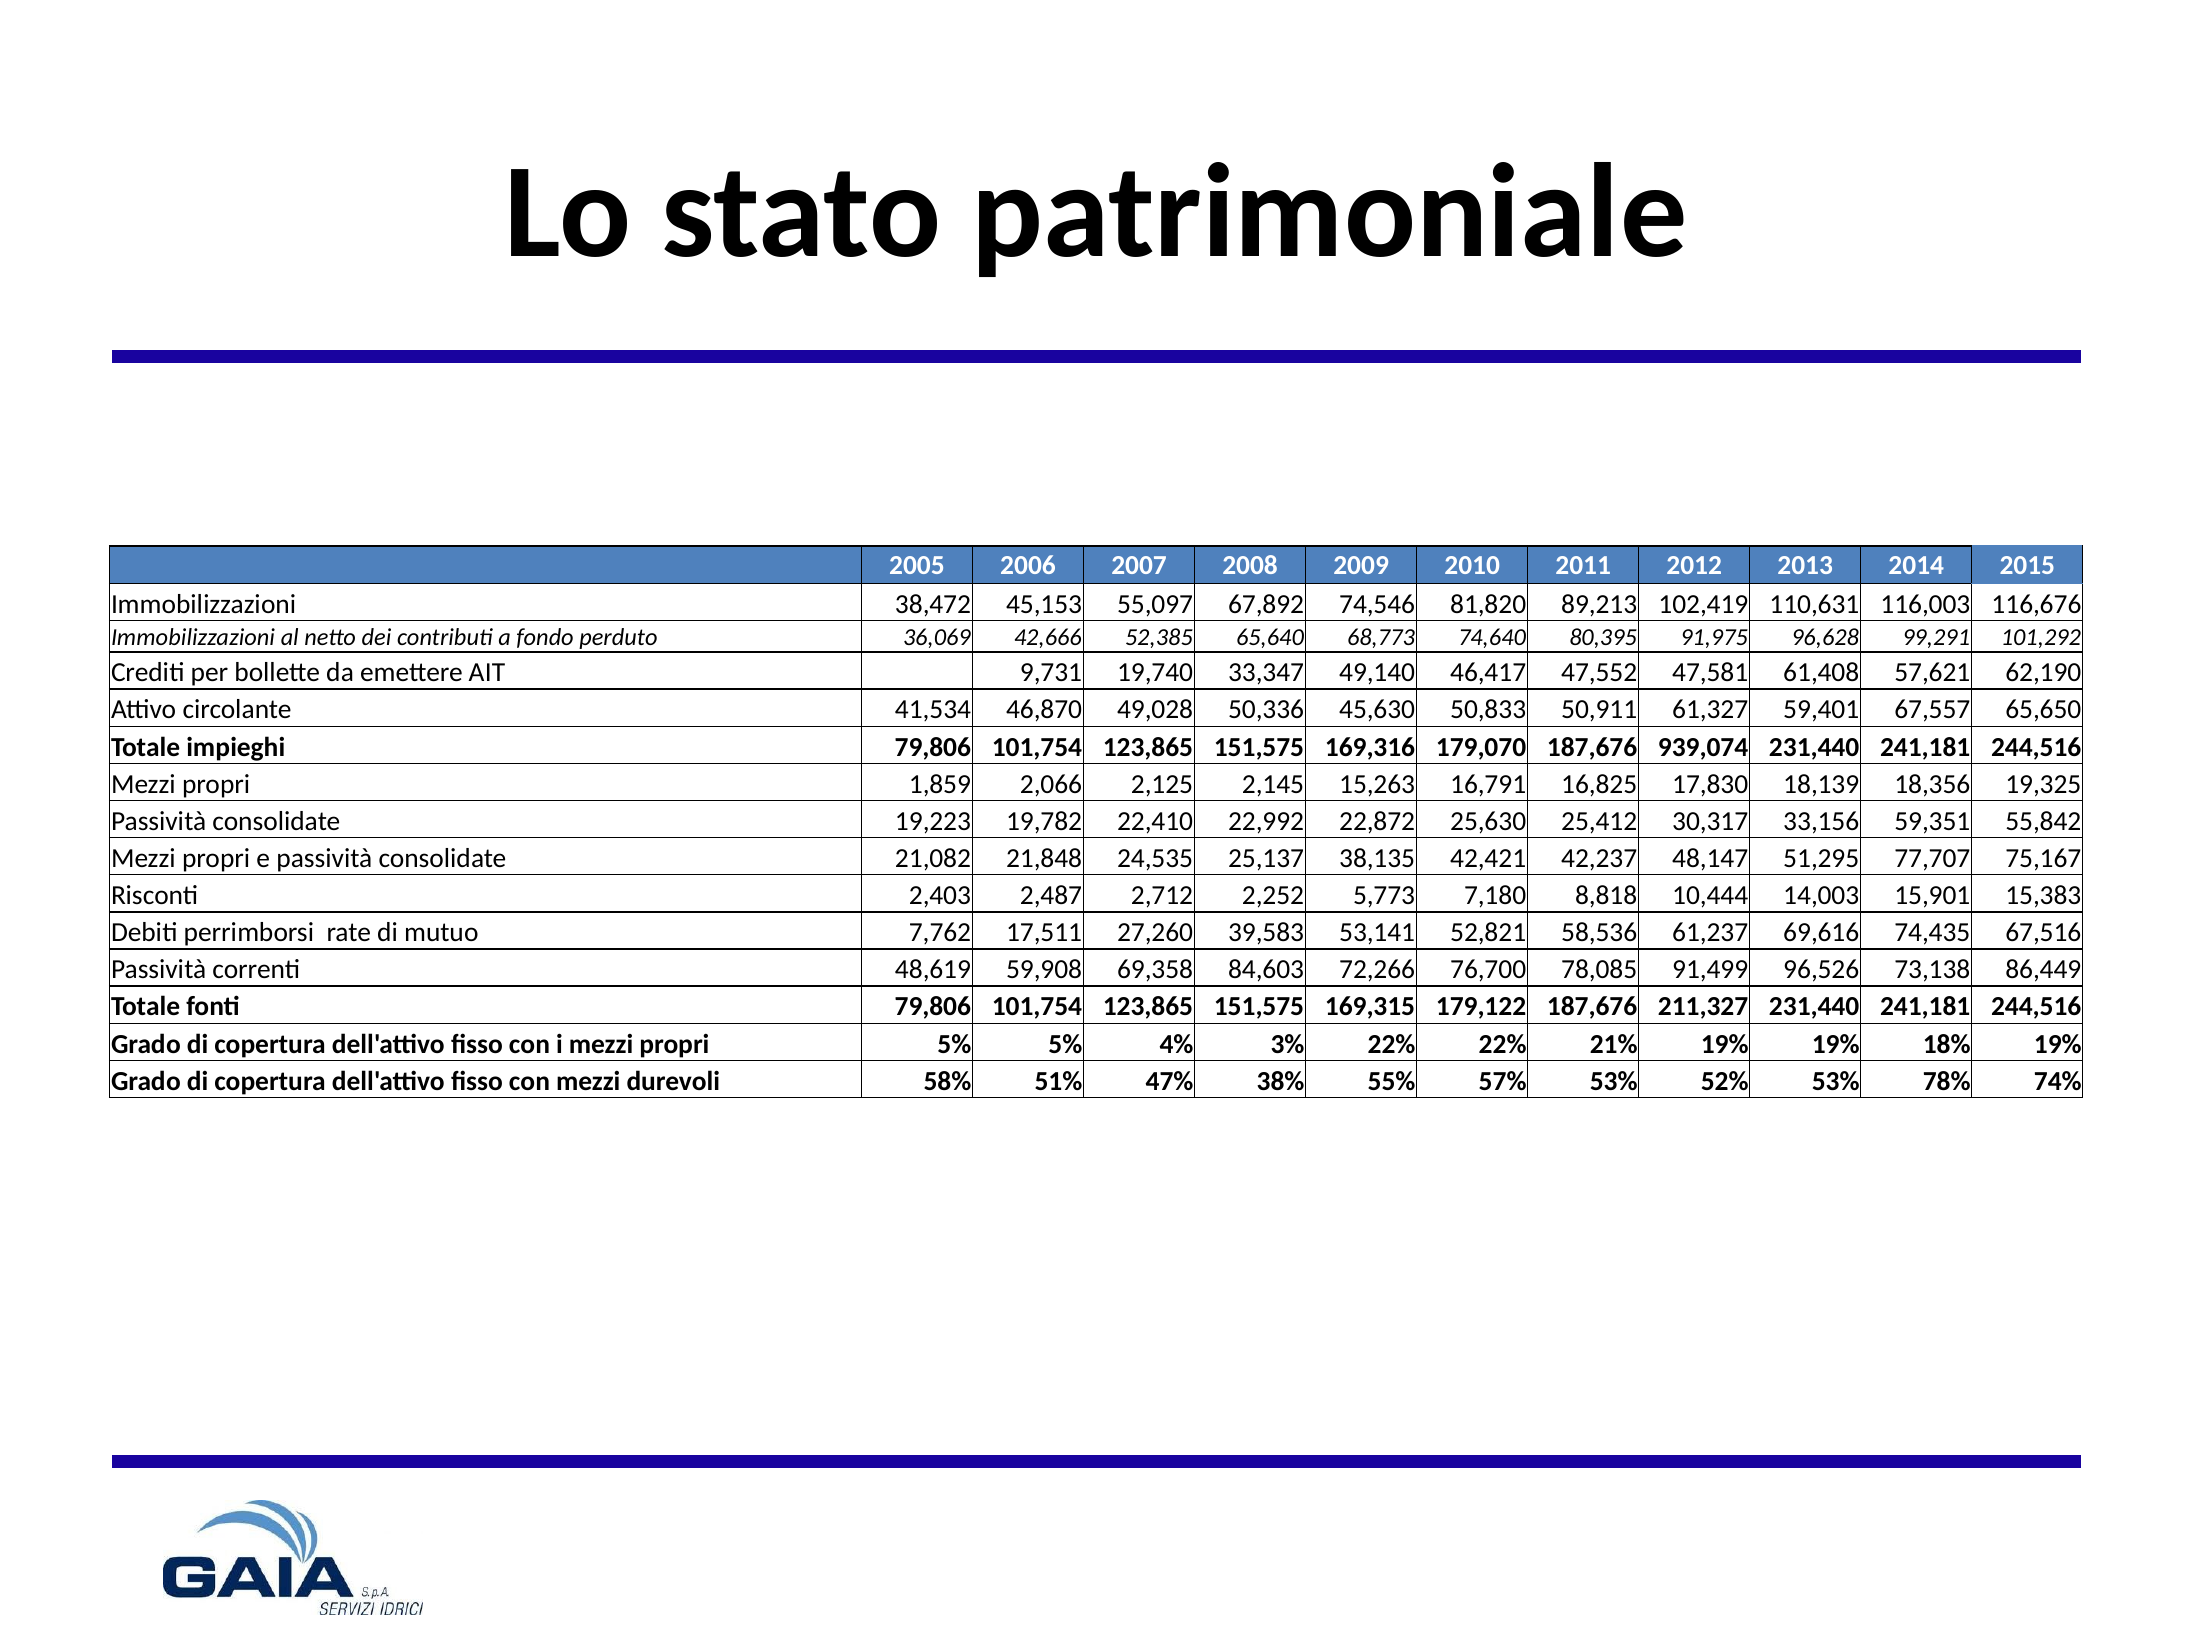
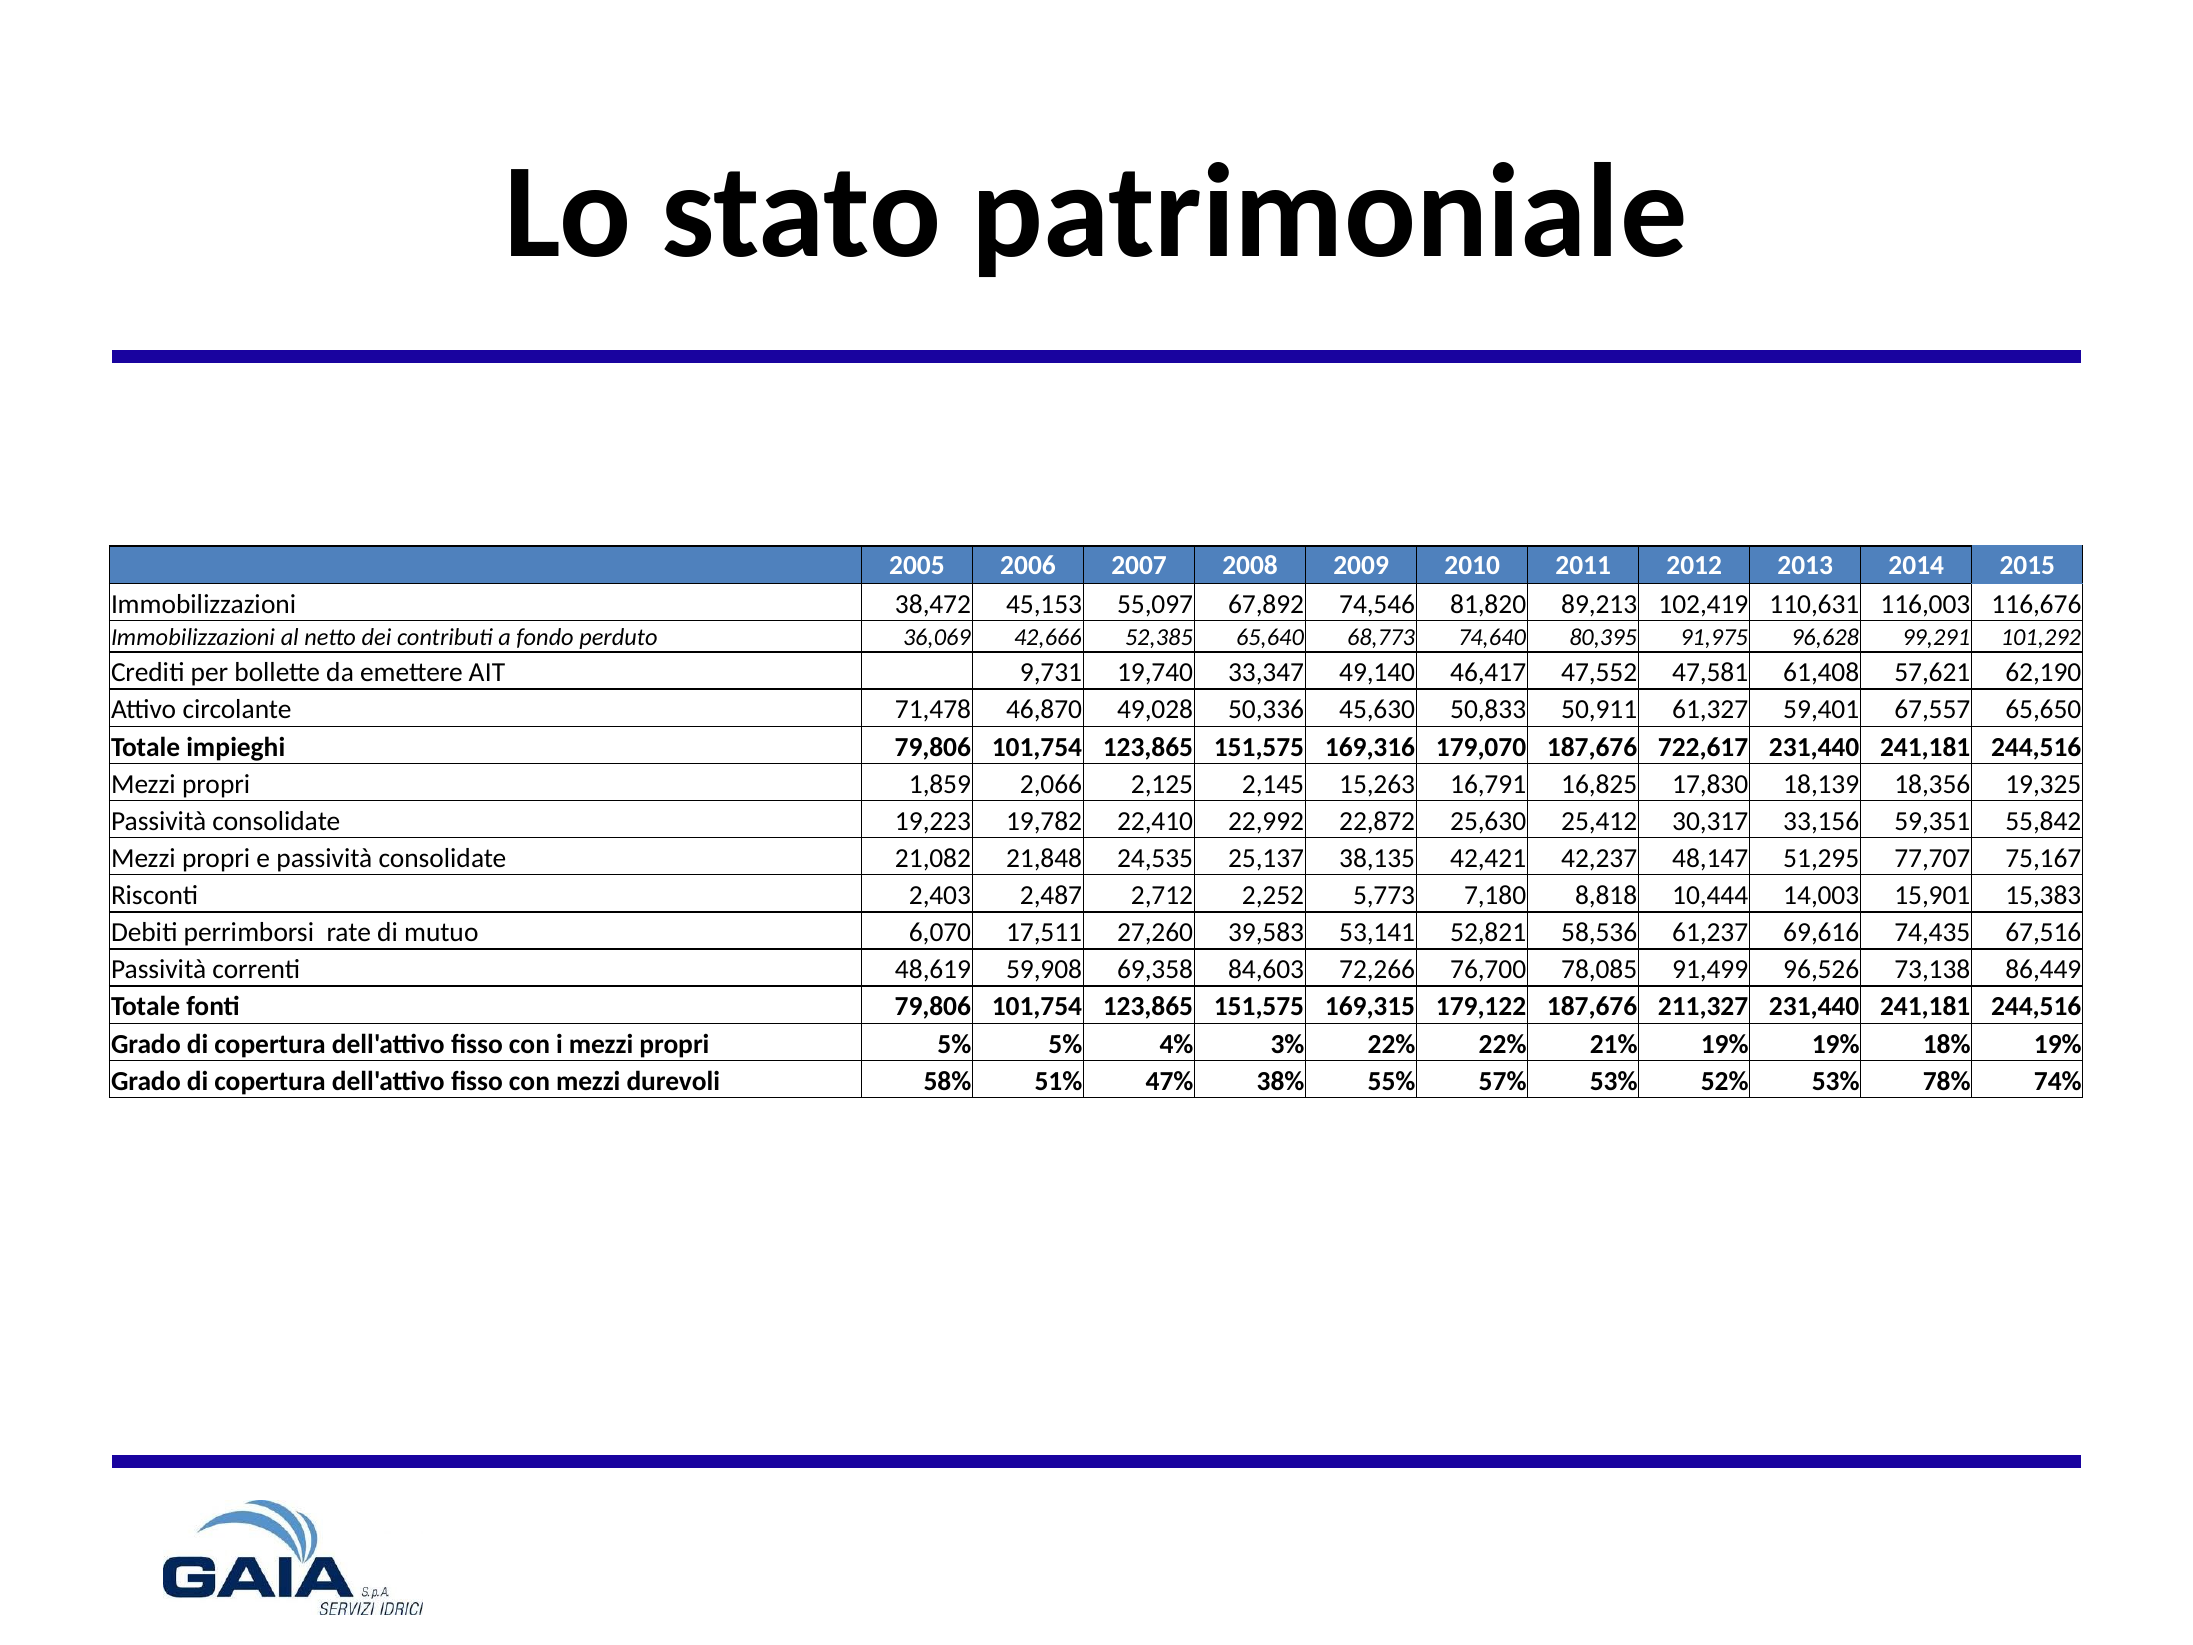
41,534: 41,534 -> 71,478 (933, 710)
939,074: 939,074 -> 722,617 (1703, 747)
7,762: 7,762 -> 6,070 (940, 932)
